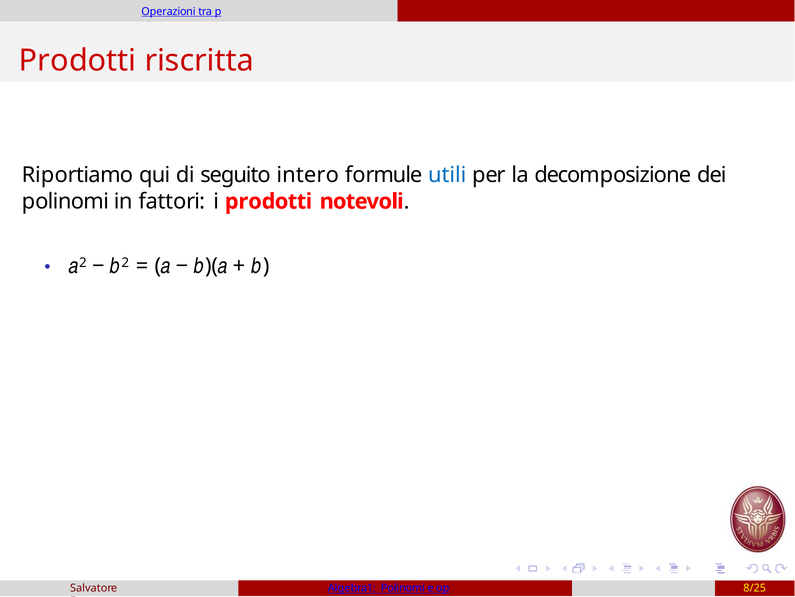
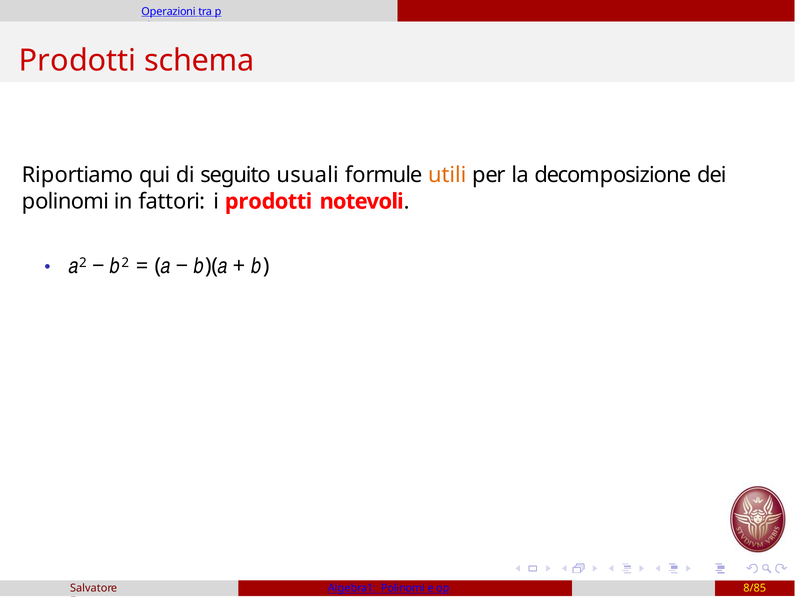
riscritta: riscritta -> schema (199, 61)
intero: intero -> usuali (308, 175)
utili colour: blue -> orange (447, 175)
8/25: 8/25 -> 8/85 (755, 588)
